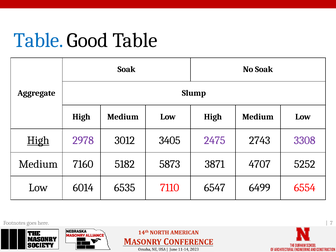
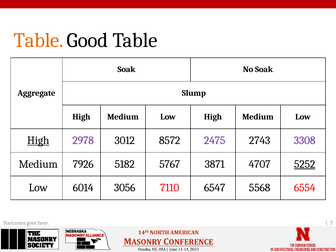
Table colour: blue -> orange (38, 40)
3405: 3405 -> 8572 (170, 140)
7160: 7160 -> 7926 (83, 164)
5873: 5873 -> 5767 (170, 164)
5252 underline: none -> present (305, 164)
6535: 6535 -> 3056 (125, 188)
6499: 6499 -> 5568 (260, 188)
